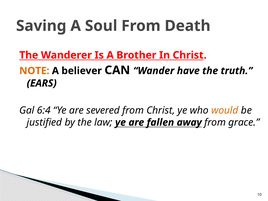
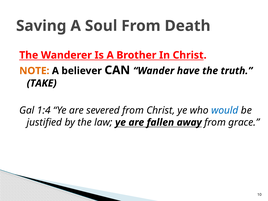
EARS: EARS -> TAKE (42, 83)
6:4: 6:4 -> 1:4 (44, 110)
would colour: orange -> blue (225, 110)
